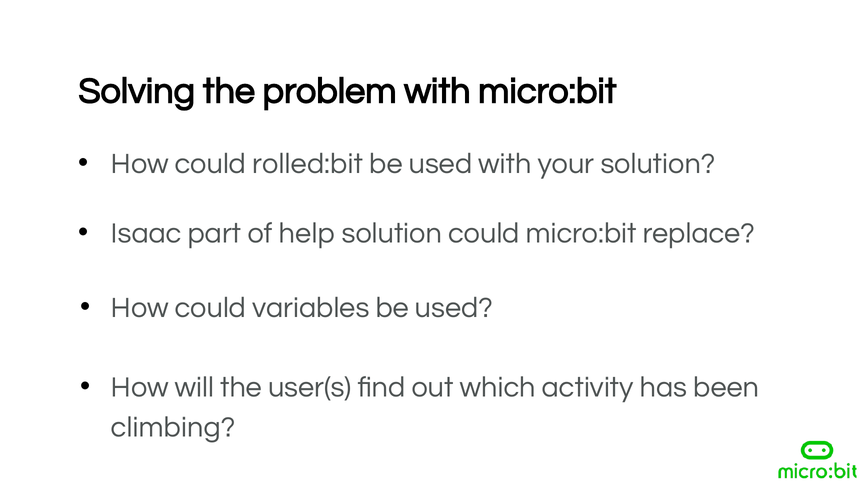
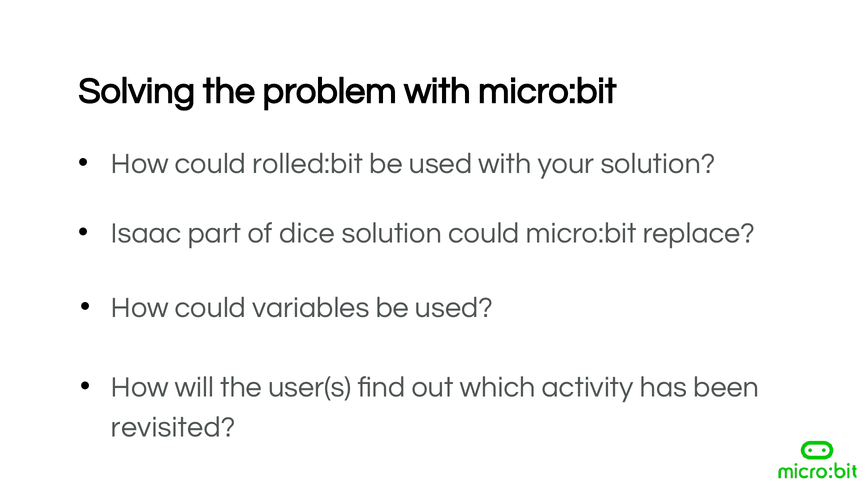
help: help -> dice (307, 233)
climbing: climbing -> revisited (173, 427)
